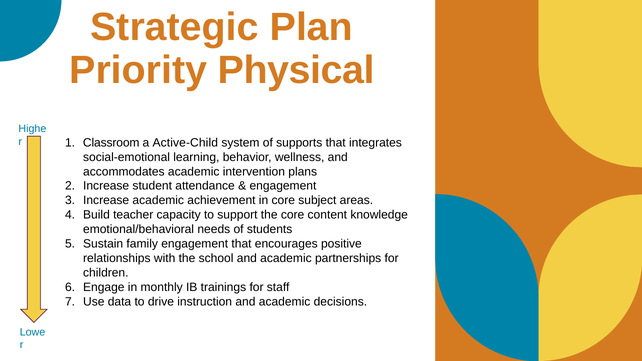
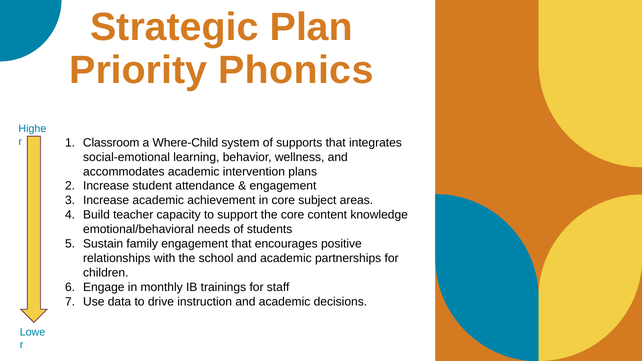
Physical: Physical -> Phonics (296, 70)
Active-Child: Active-Child -> Where-Child (185, 143)
